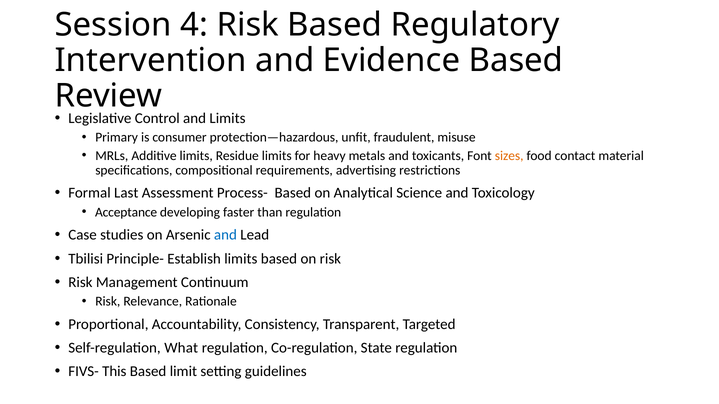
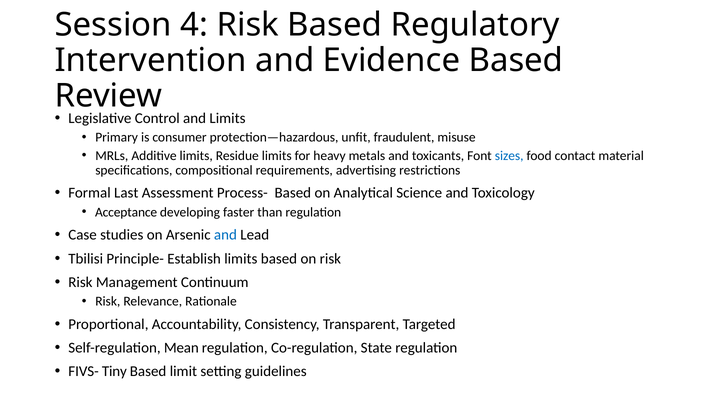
sizes colour: orange -> blue (509, 156)
What: What -> Mean (181, 348)
This: This -> Tiny (114, 372)
